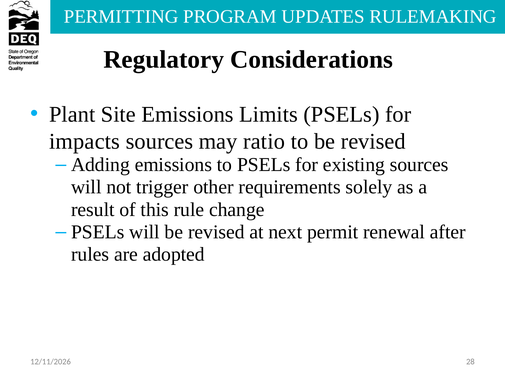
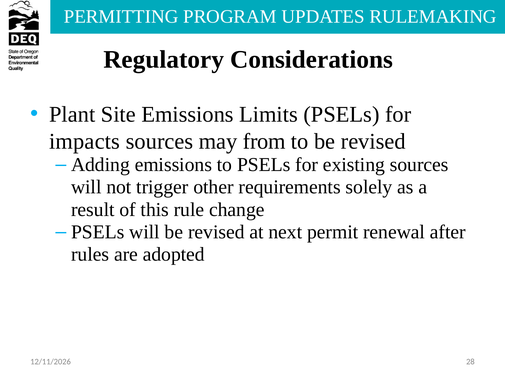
ratio: ratio -> from (264, 141)
